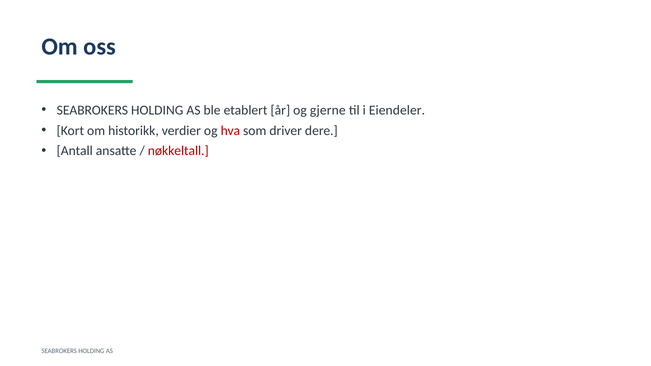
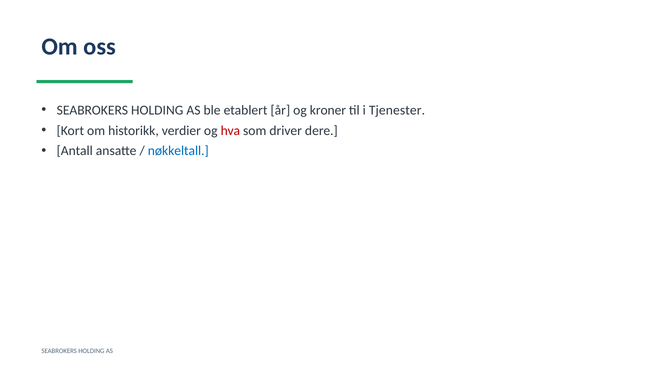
gjerne: gjerne -> kroner (328, 110)
Eiendeler: Eiendeler -> Tjenester (397, 110)
nøkkeltall colour: red -> blue (178, 151)
